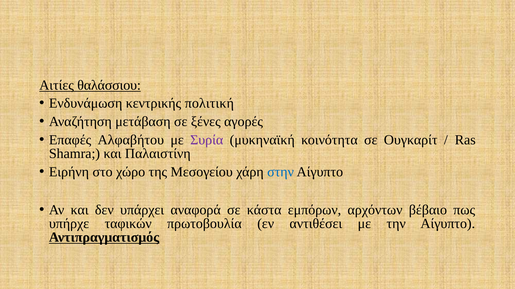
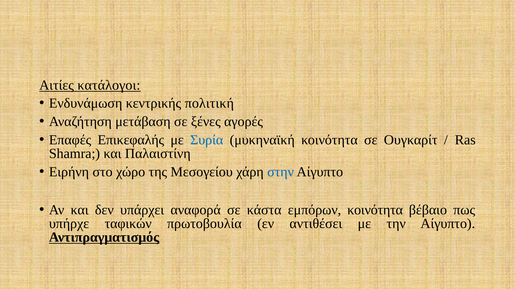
θαλάσσιου: θαλάσσιου -> κατάλογοι (109, 85)
Αλφαβήτου: Αλφαβήτου -> Επικεφαλής (131, 140)
Συρία colour: purple -> blue (207, 140)
εμπόρων αρχόντων: αρχόντων -> κοινότητα (375, 211)
